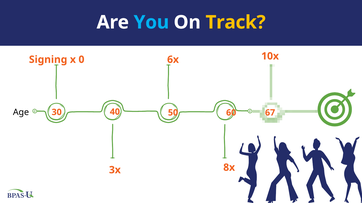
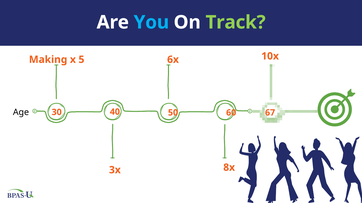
Track colour: yellow -> light green (236, 22)
Signing: Signing -> Making (48, 60)
0: 0 -> 5 (81, 60)
